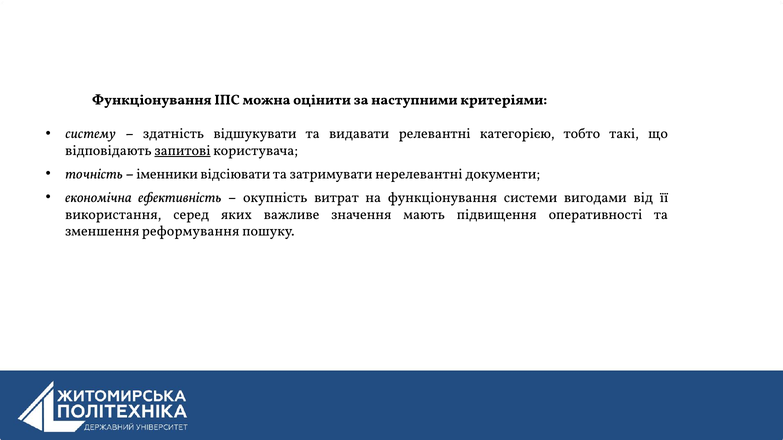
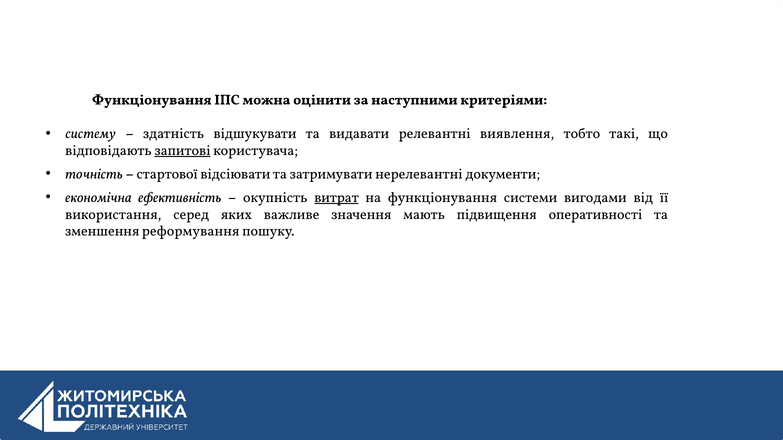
категорією: категорією -> виявлення (517, 134)
іменники: іменники -> стартової (167, 174)
витрат underline: none -> present (337, 198)
